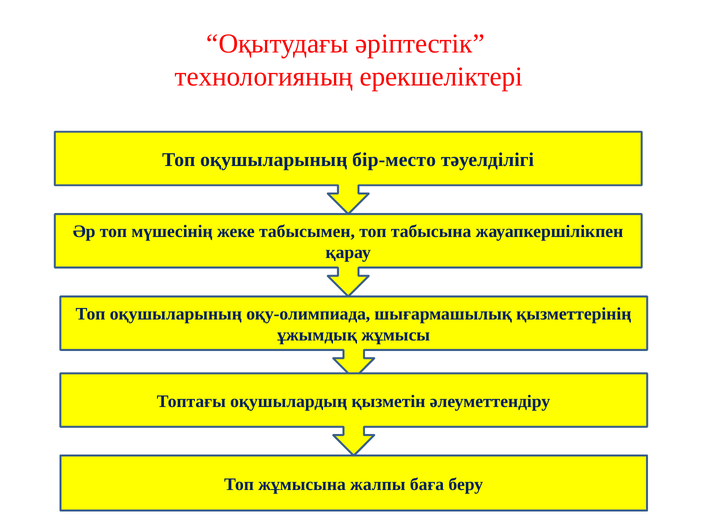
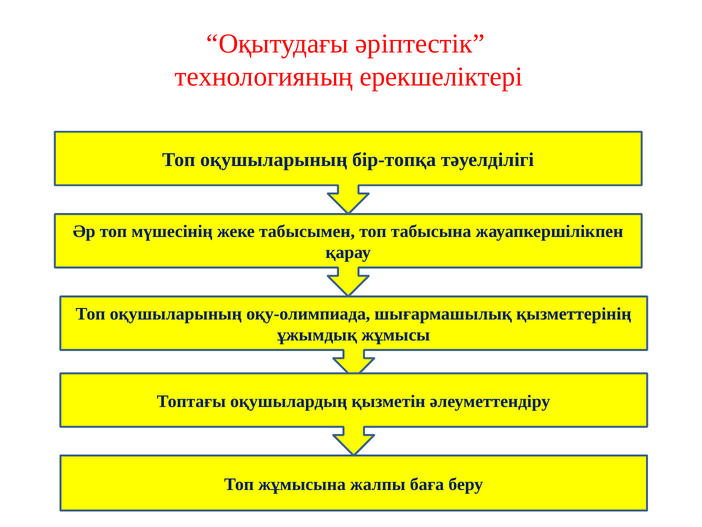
бір-место: бір-место -> бір-топқа (394, 160)
